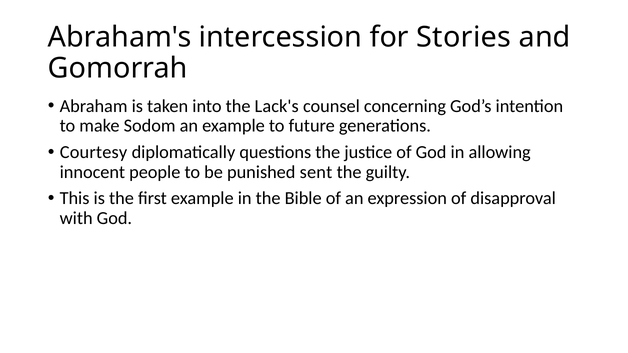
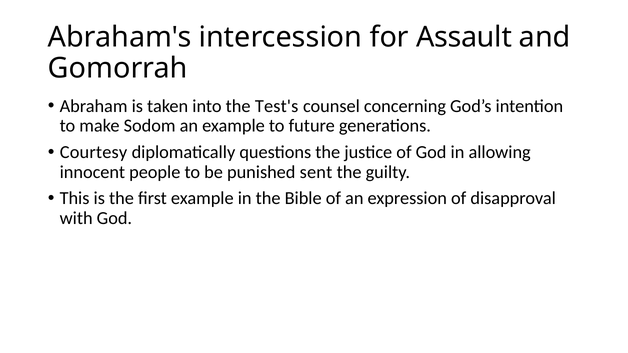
Stories: Stories -> Assault (464, 37)
Lack's: Lack's -> Test's (277, 106)
